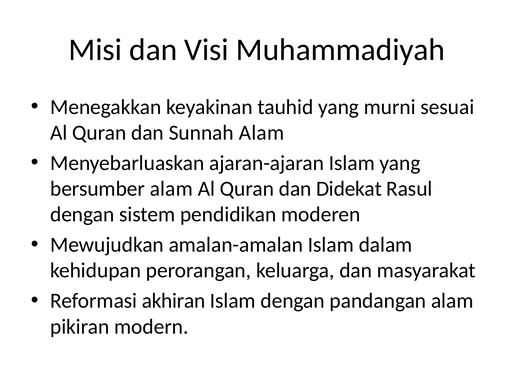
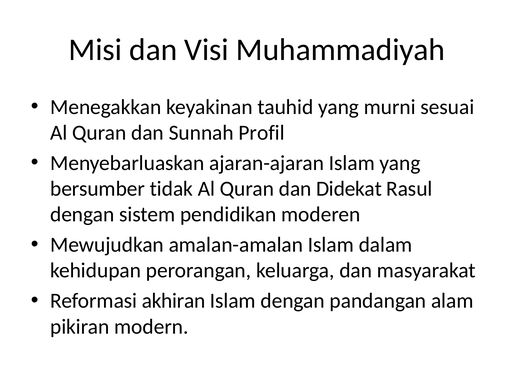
Sunnah Alam: Alam -> Profil (262, 133)
bersumber alam: alam -> tidak (171, 189)
